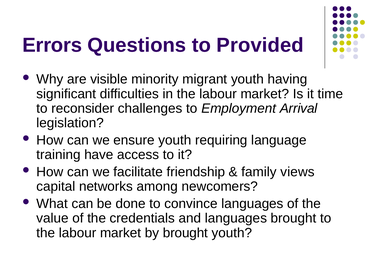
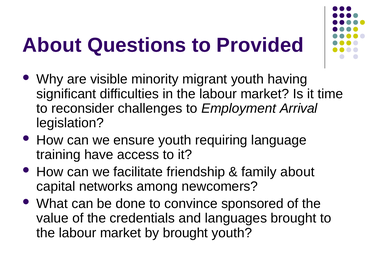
Errors: Errors -> About (52, 45)
family views: views -> about (298, 172)
convince languages: languages -> sponsored (252, 204)
